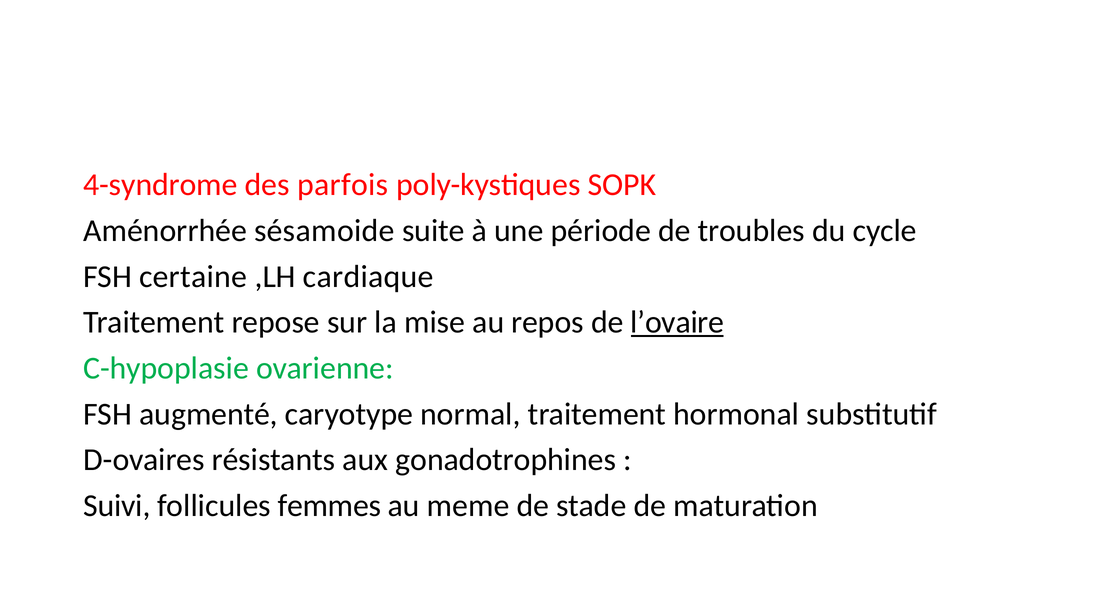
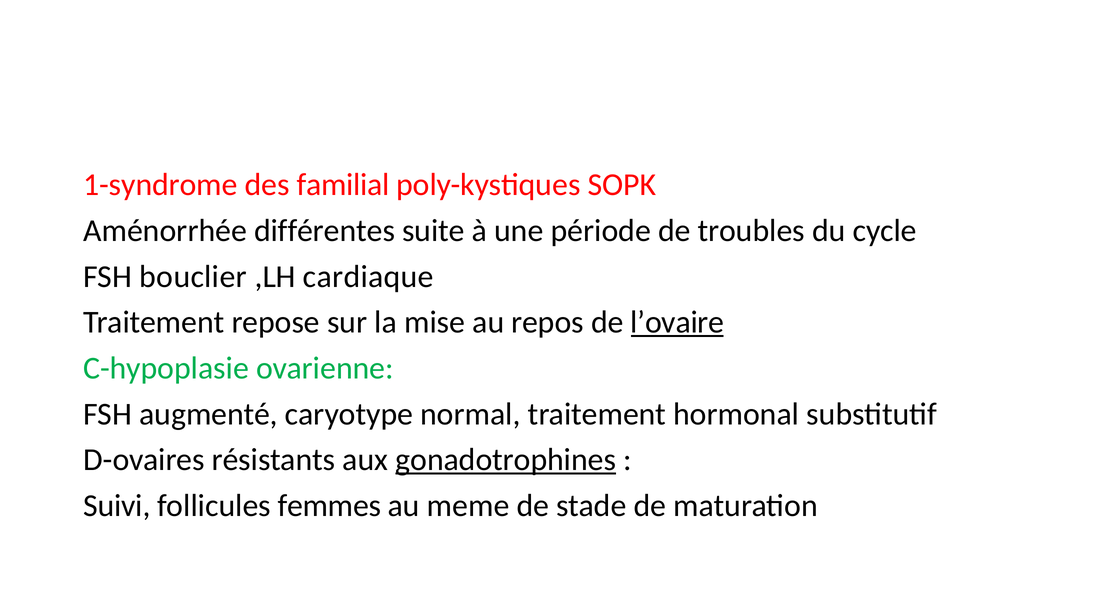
4-syndrome: 4-syndrome -> 1-syndrome (160, 185)
parfois: parfois -> familial (343, 185)
sésamoide: sésamoide -> différentes (325, 231)
certaine: certaine -> bouclier (193, 276)
gonadotrophines underline: none -> present (506, 460)
